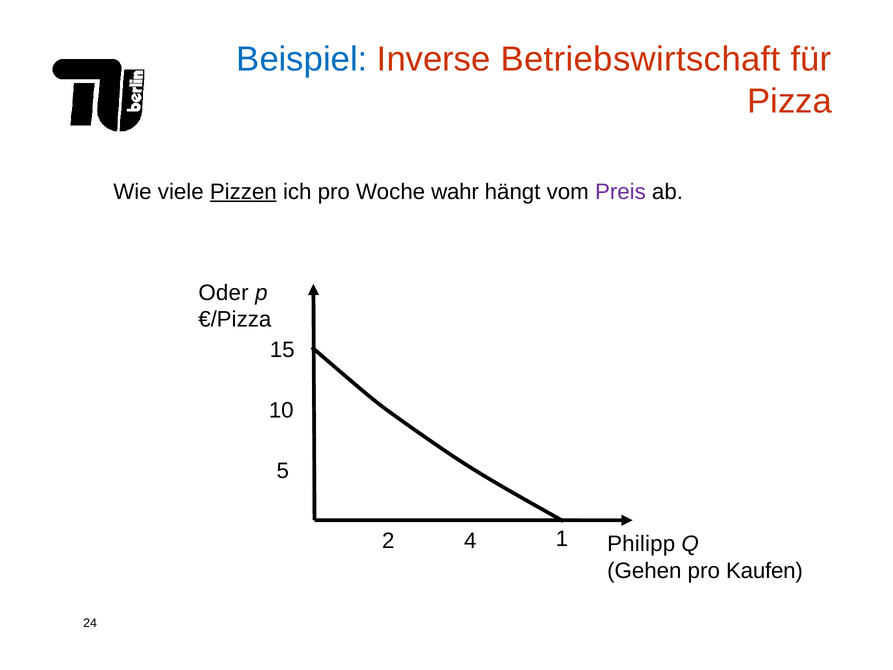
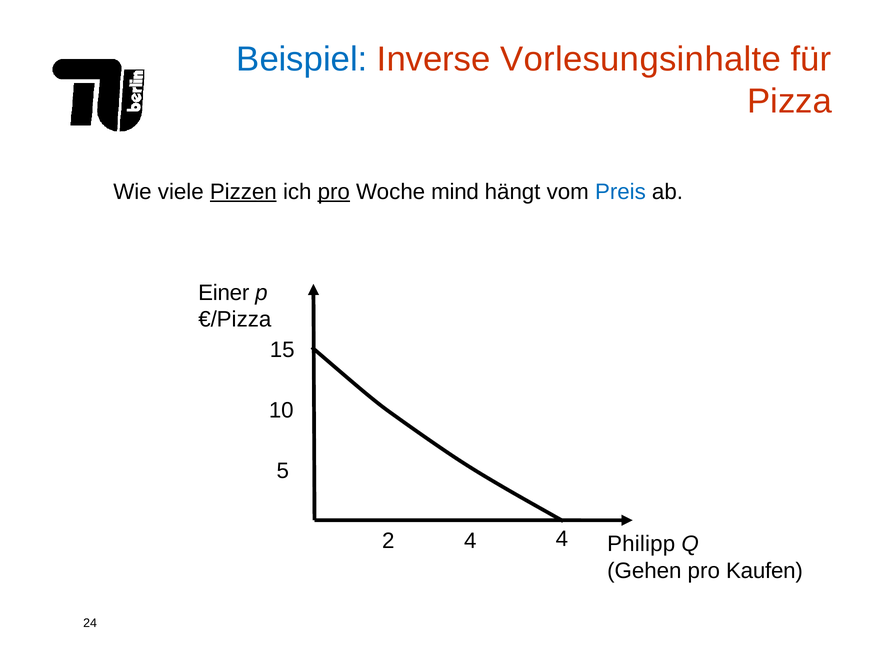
Betriebswirtschaft: Betriebswirtschaft -> Vorlesungsinhalte (641, 59)
pro underline: none -> present (334, 192)
wahr: wahr -> mind (455, 192)
Preis colour: purple -> blue (620, 192)
Oder: Oder -> Einer (224, 293)
4 1: 1 -> 4 (562, 539)
